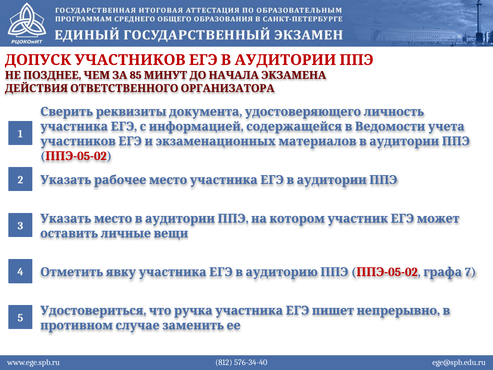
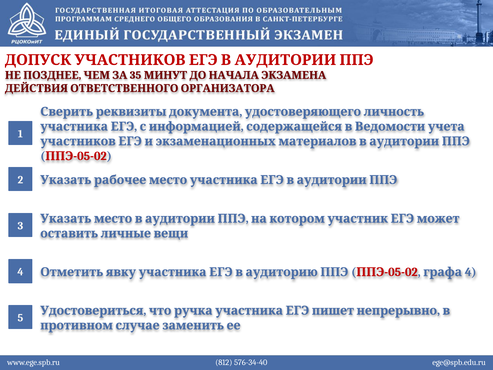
85: 85 -> 35 (136, 75)
7: 7 -> 4 (471, 272)
